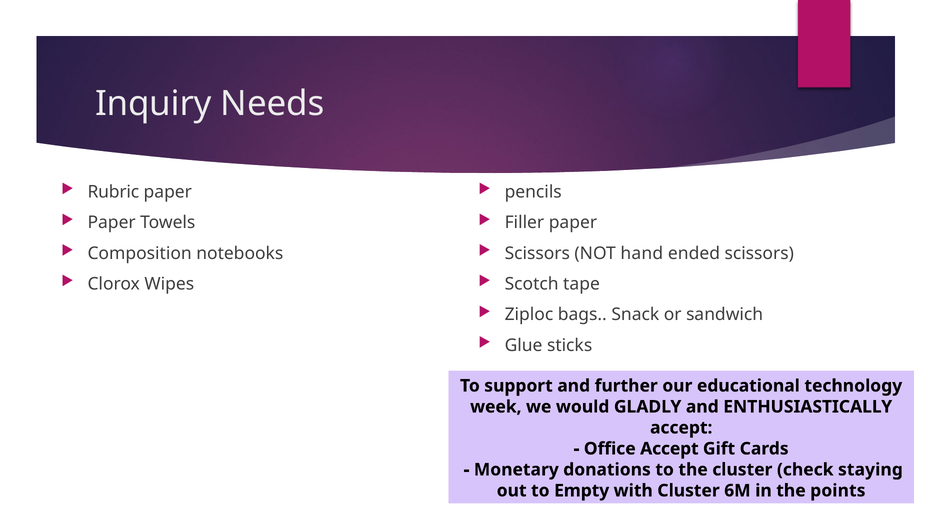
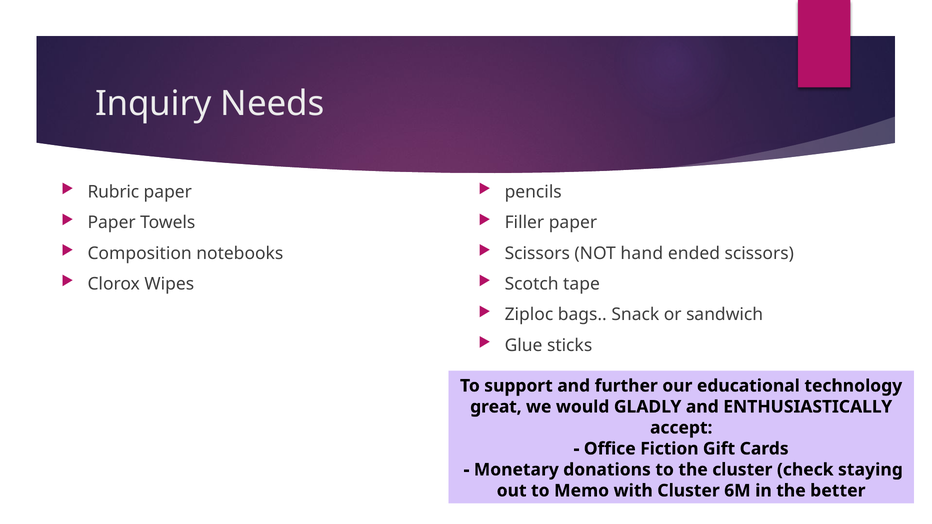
week: week -> great (496, 407)
Office Accept: Accept -> Fiction (669, 449)
Empty: Empty -> Memo (582, 491)
points: points -> better (838, 491)
